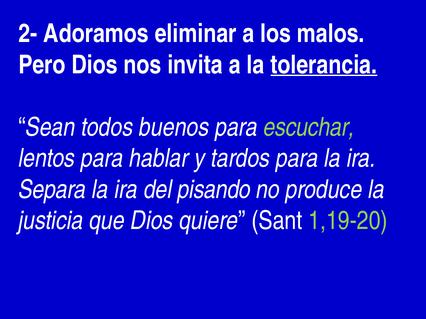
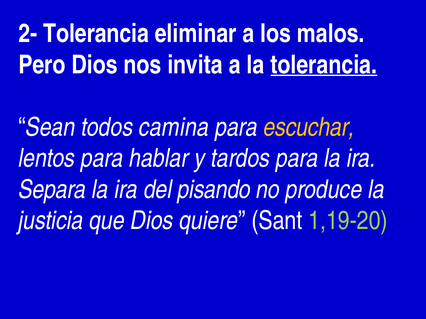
2- Adoramos: Adoramos -> Tolerancia (96, 34)
buenos: buenos -> camina (174, 127)
escuchar colour: light green -> yellow (309, 127)
